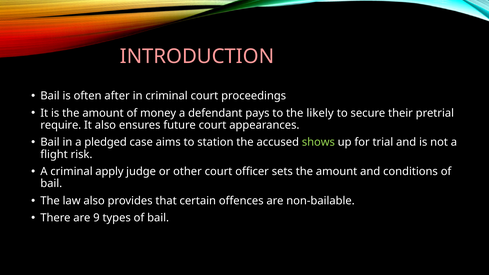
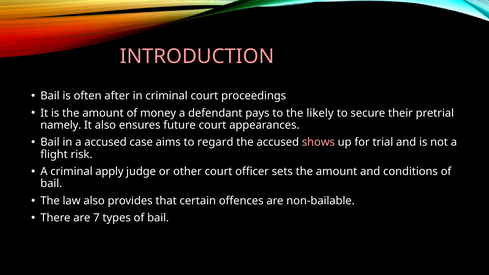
require: require -> namely (61, 125)
a pledged: pledged -> accused (106, 142)
station: station -> regard (215, 142)
shows colour: light green -> pink (318, 142)
9: 9 -> 7 (96, 218)
